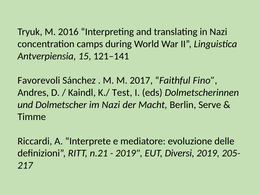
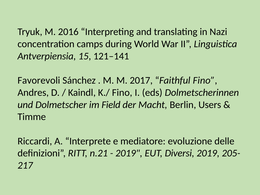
K./ Test: Test -> Fino (122, 93)
im Nazi: Nazi -> Field (111, 105)
Serve: Serve -> Users (210, 105)
